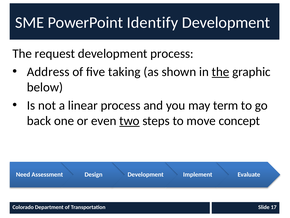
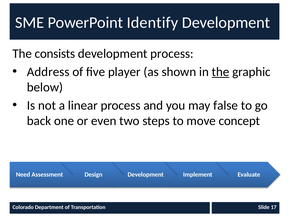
request: request -> consists (55, 54)
taking: taking -> player (124, 72)
term: term -> false (226, 105)
two underline: present -> none (129, 121)
